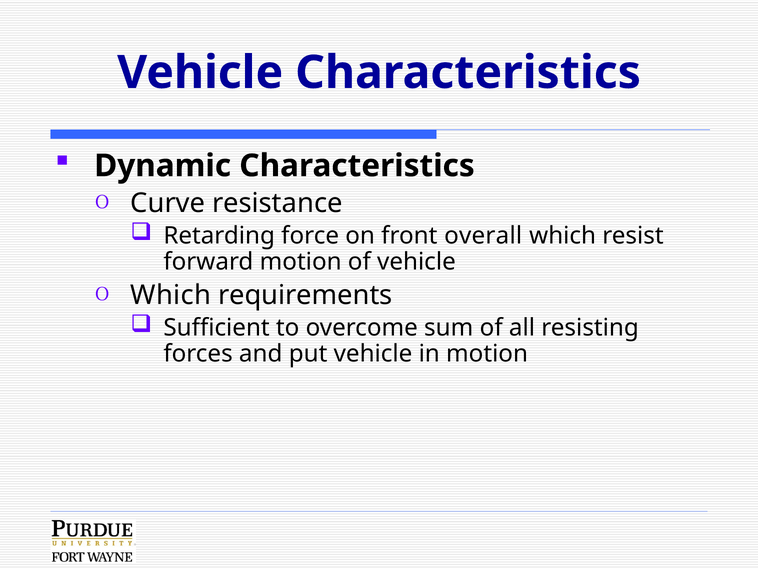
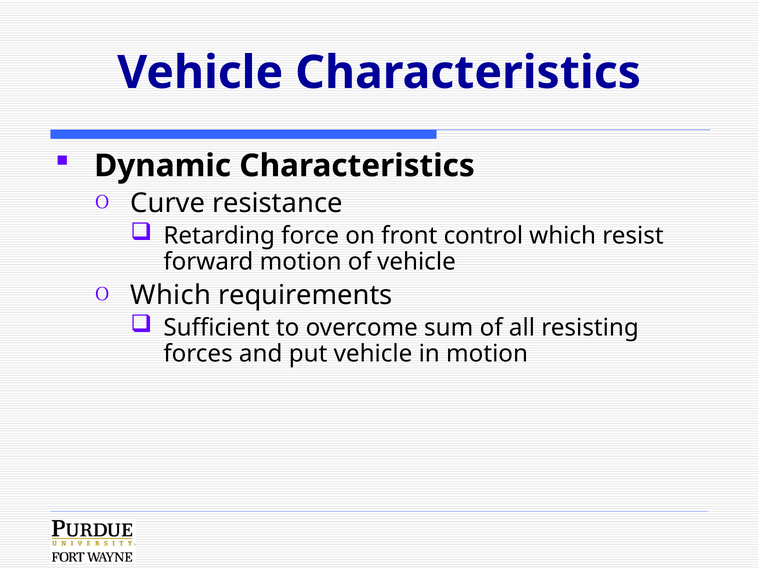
overall: overall -> control (483, 236)
